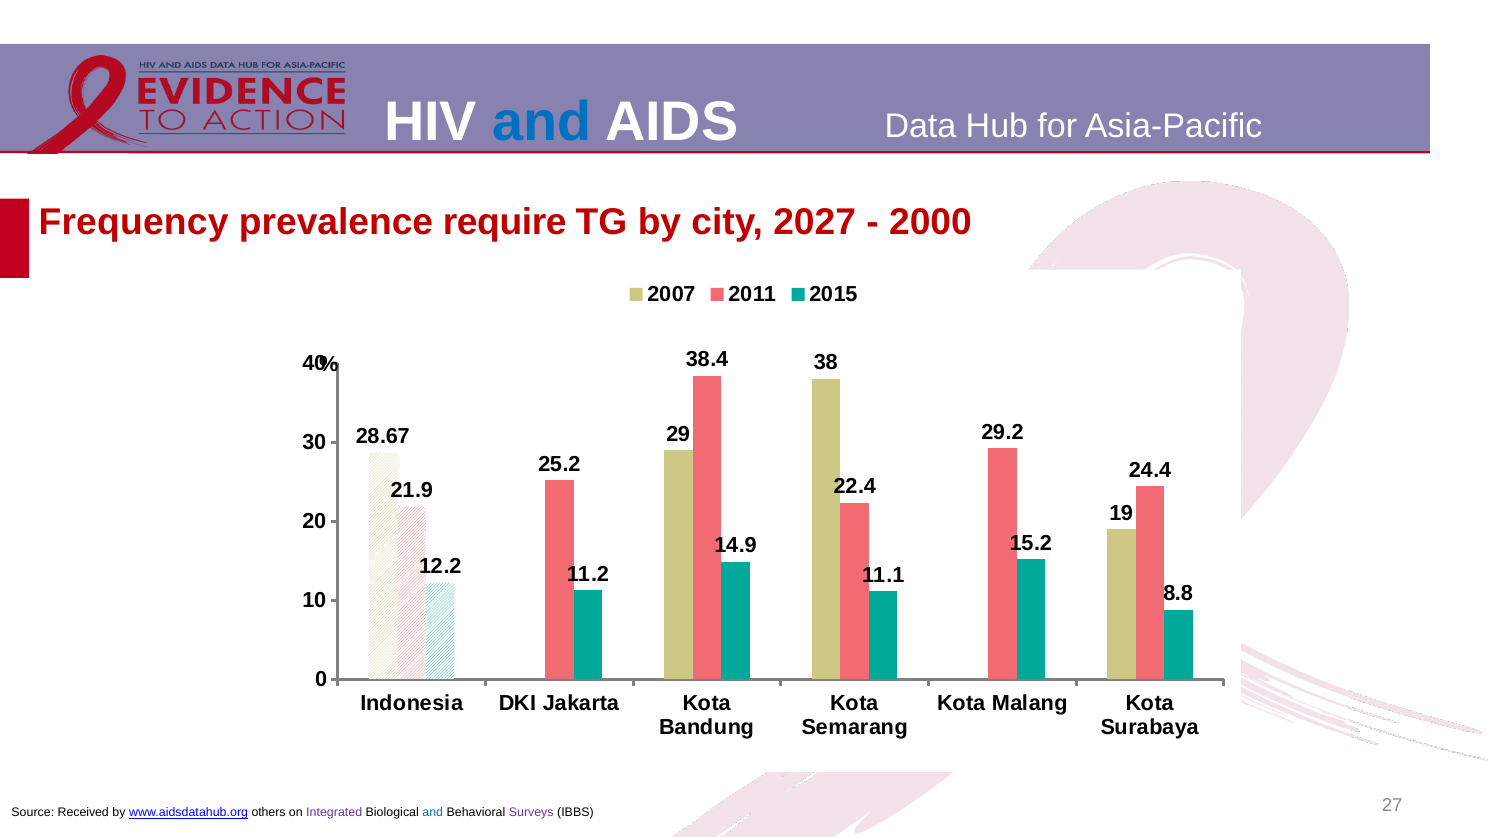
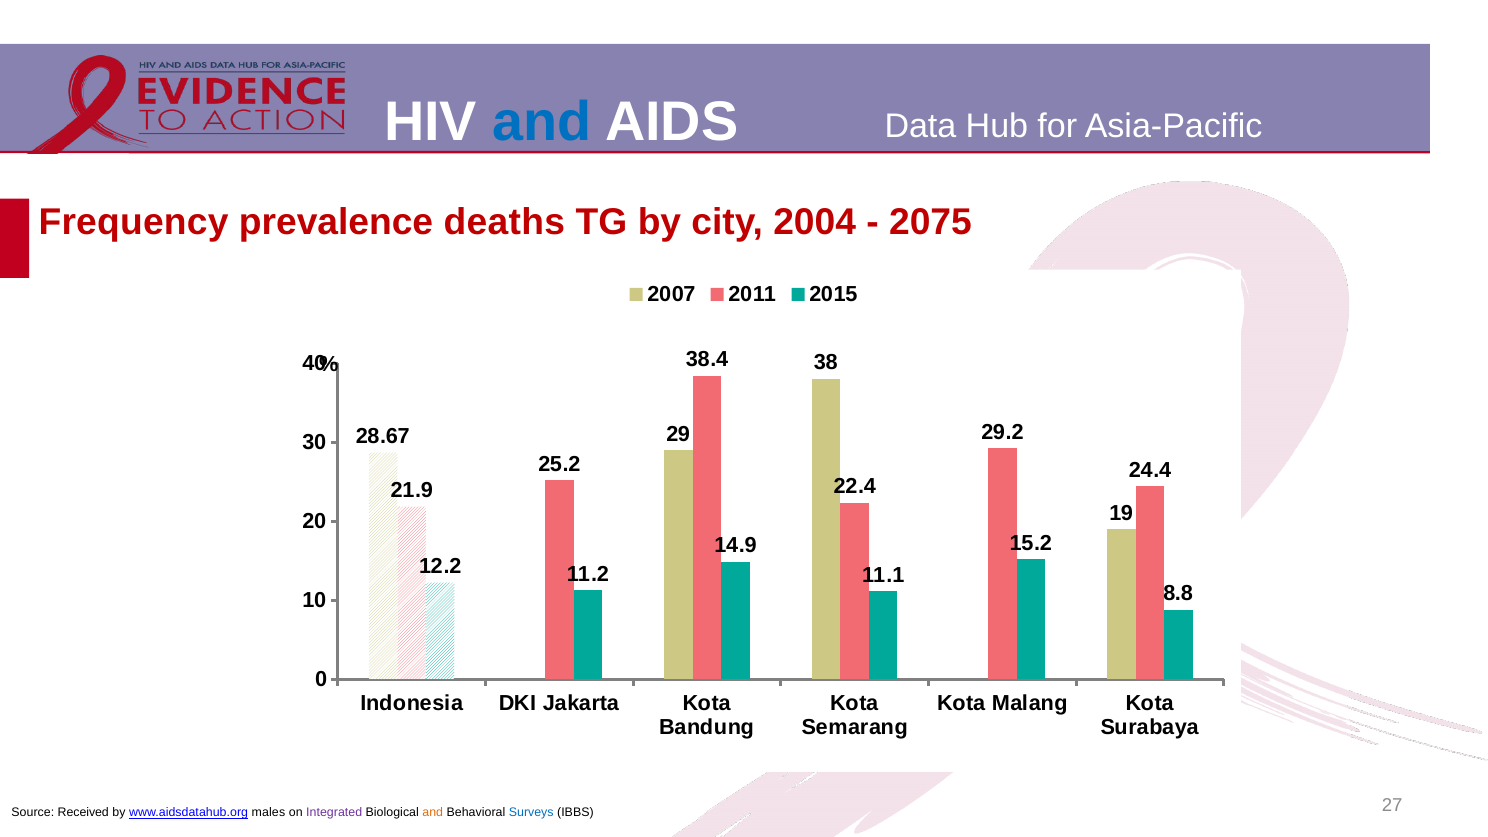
require: require -> deaths (504, 222)
2027: 2027 -> 2004 (815, 222)
2000: 2000 -> 2075 (930, 222)
others: others -> males (268, 813)
and colour: blue -> orange (433, 813)
Surveys colour: purple -> blue (531, 813)
